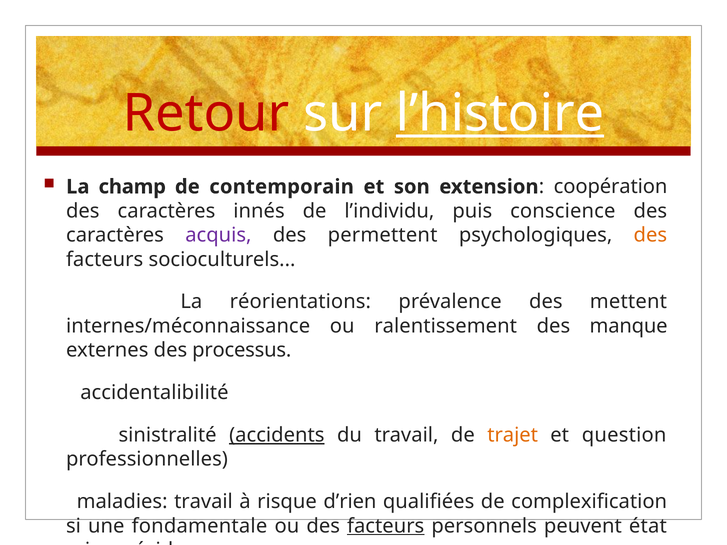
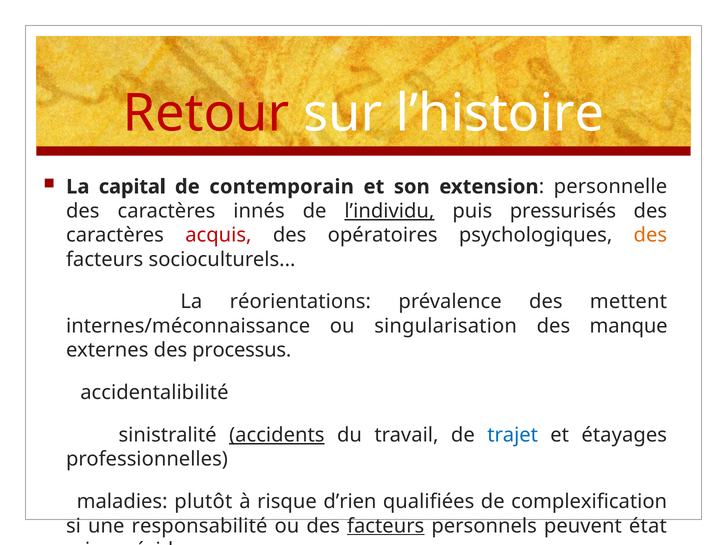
l’histoire underline: present -> none (500, 114)
champ: champ -> capital (132, 187)
coopération: coopération -> personnelle (610, 187)
l’individu underline: none -> present (389, 211)
conscience: conscience -> pressurisés (563, 211)
acquis colour: purple -> red (218, 235)
permettent: permettent -> opératoires (383, 235)
ralentissement: ralentissement -> singularisation (446, 326)
trajet colour: orange -> blue (513, 435)
question: question -> étayages (624, 435)
maladies travail: travail -> plutôt (203, 502)
fondamentale: fondamentale -> responsabilité (200, 526)
